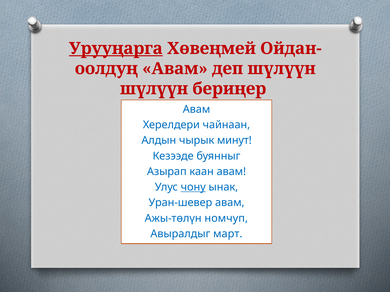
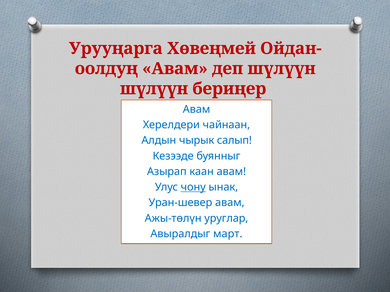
Урууңарга underline: present -> none (116, 49)
минут: минут -> салып (234, 141)
номчуп: номчуп -> уруглар (226, 219)
